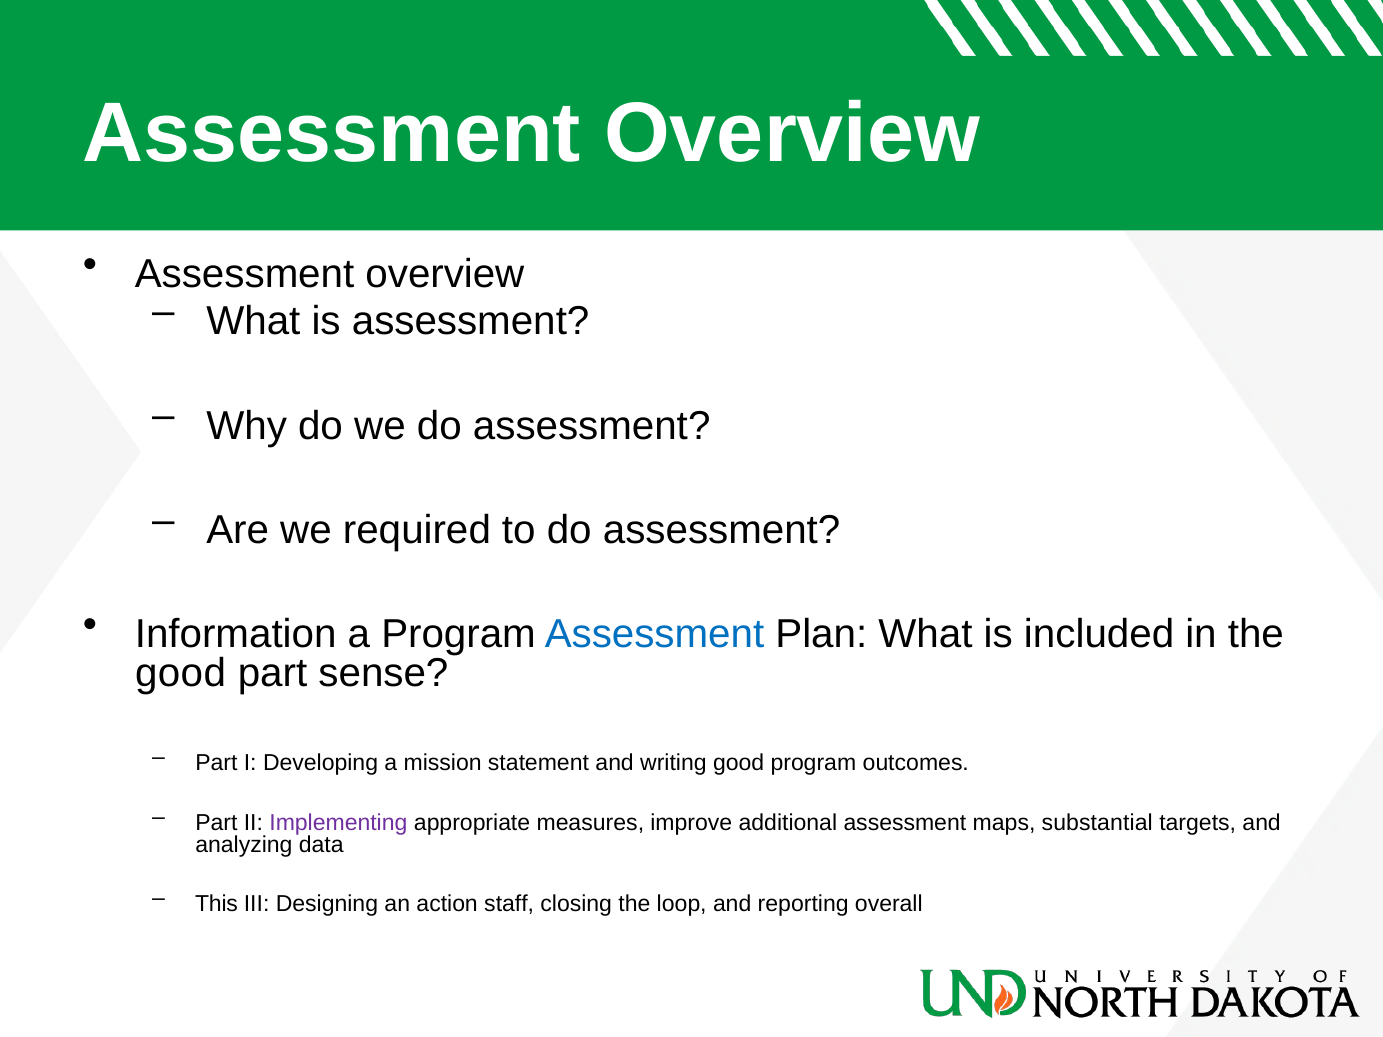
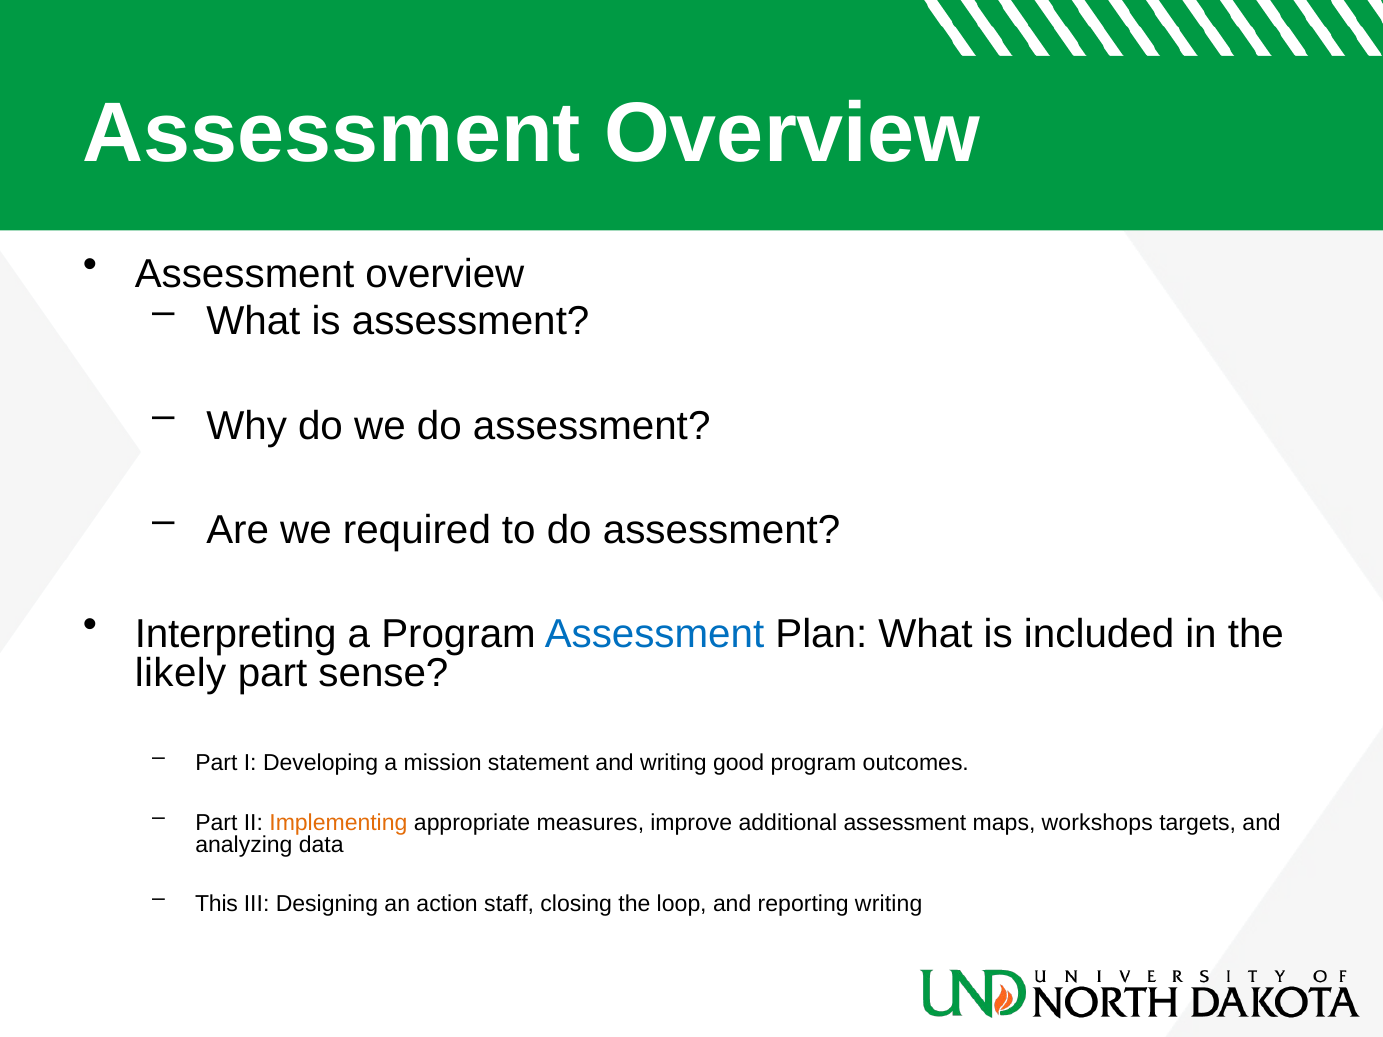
Information: Information -> Interpreting (236, 635)
good: good -> likely (181, 673)
Implementing colour: purple -> orange (338, 823)
substantial: substantial -> workshops (1097, 823)
reporting overall: overall -> writing (889, 904)
